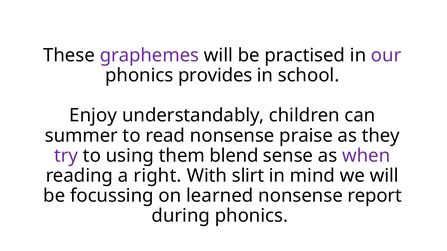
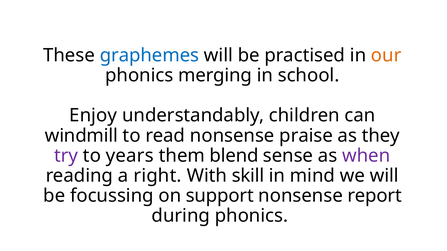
graphemes colour: purple -> blue (149, 55)
our colour: purple -> orange (386, 55)
provides: provides -> merging (215, 75)
summer: summer -> windmill (81, 136)
using: using -> years (130, 156)
slirt: slirt -> skill (248, 176)
learned: learned -> support (220, 196)
